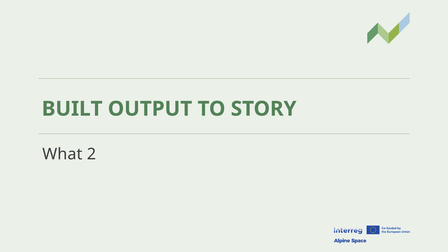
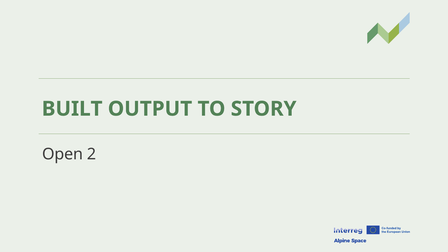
What: What -> Open (62, 154)
